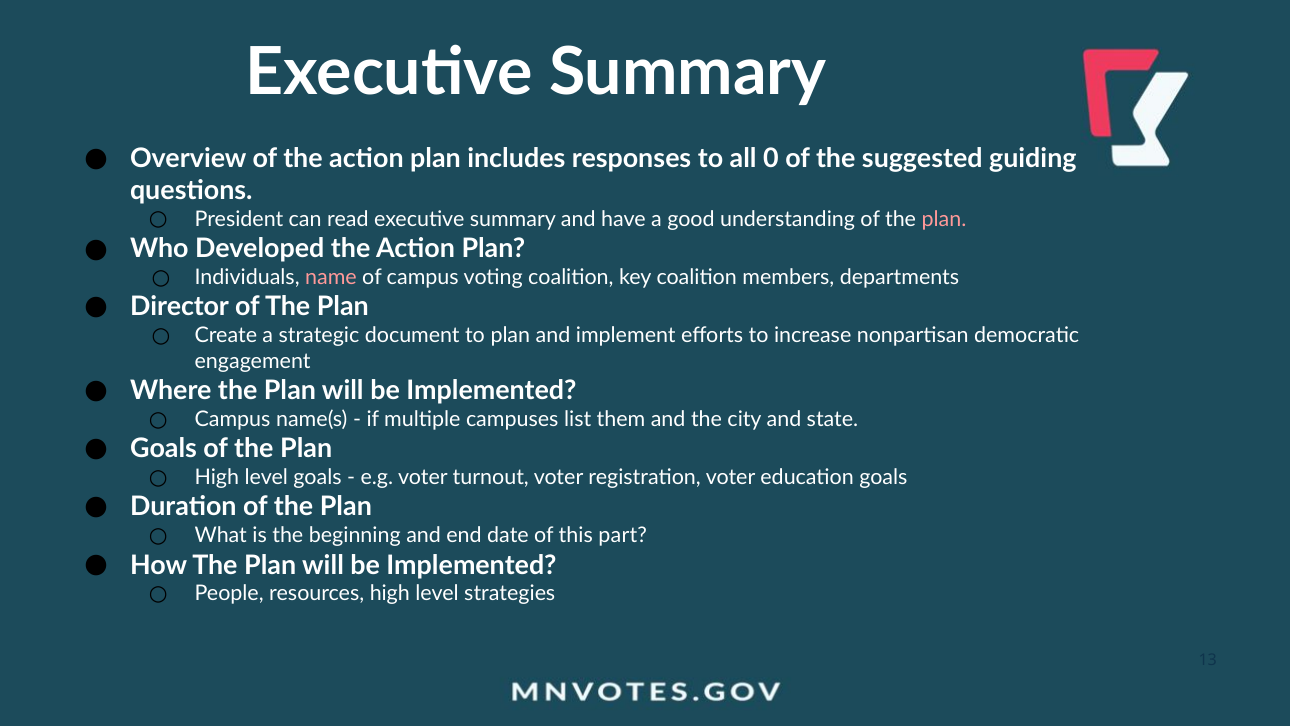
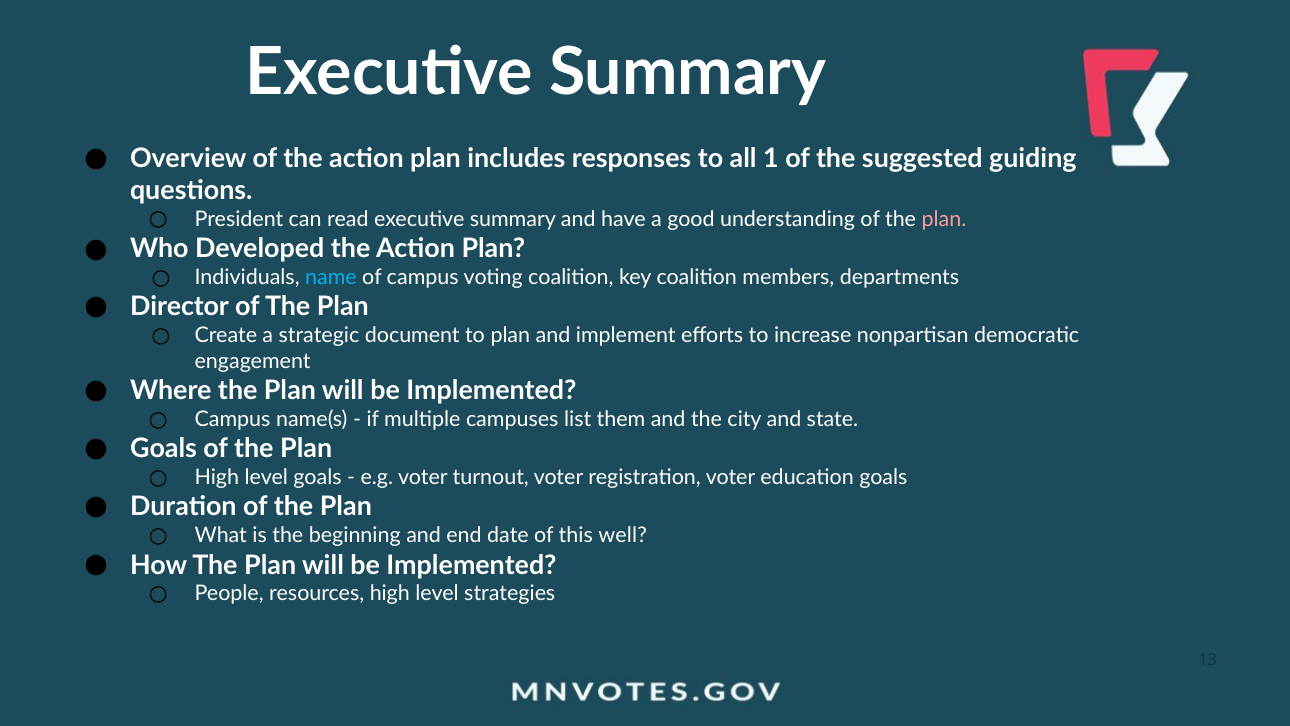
0: 0 -> 1 (771, 159)
name colour: pink -> light blue (331, 277)
part: part -> well (623, 535)
